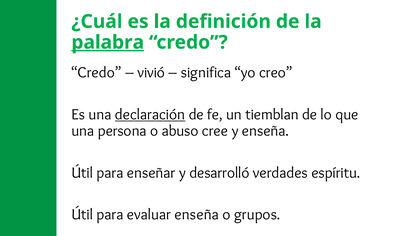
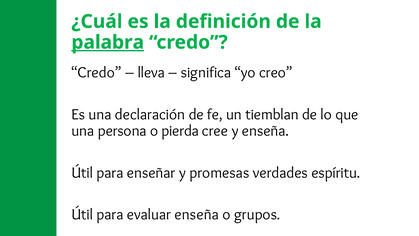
vivió: vivió -> lleva (151, 73)
declaración underline: present -> none (150, 114)
abuso: abuso -> pierda (180, 131)
desarrolló: desarrolló -> promesas (219, 172)
